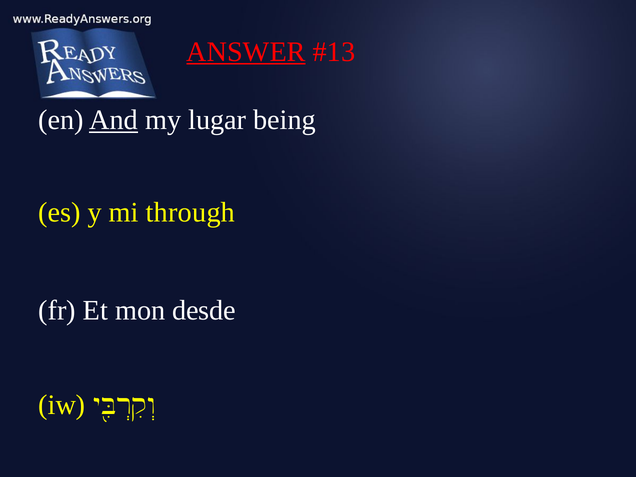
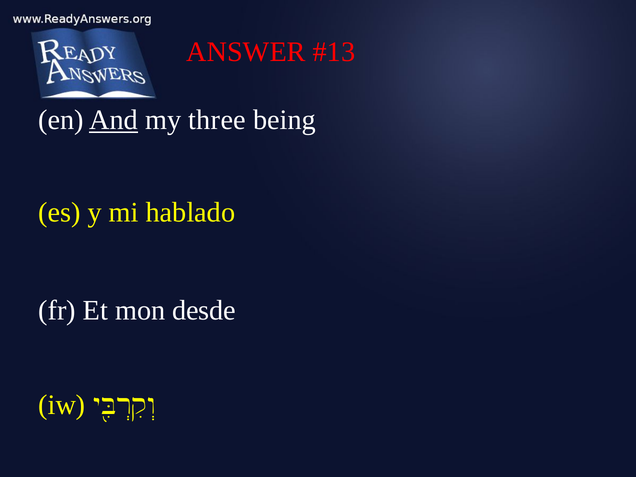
ANSWER underline: present -> none (246, 52)
lugar: lugar -> three (217, 120)
through: through -> hablado (191, 212)
